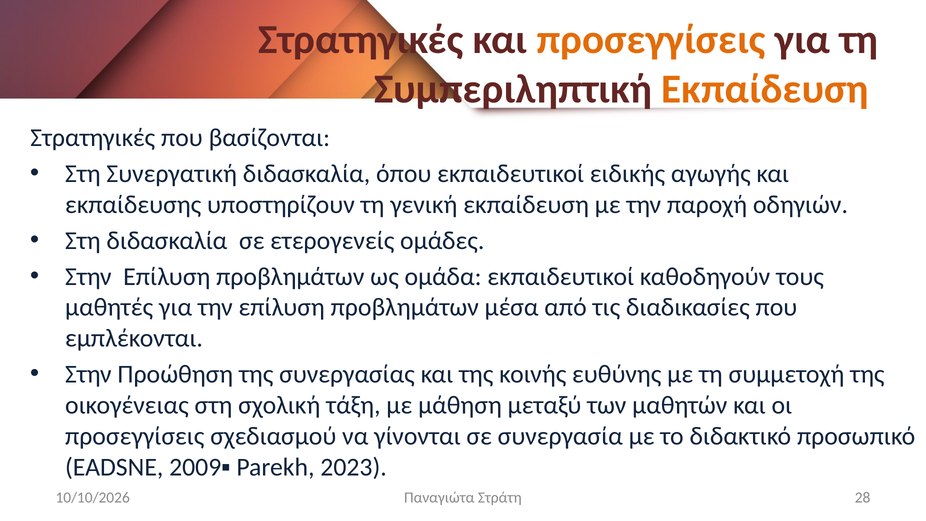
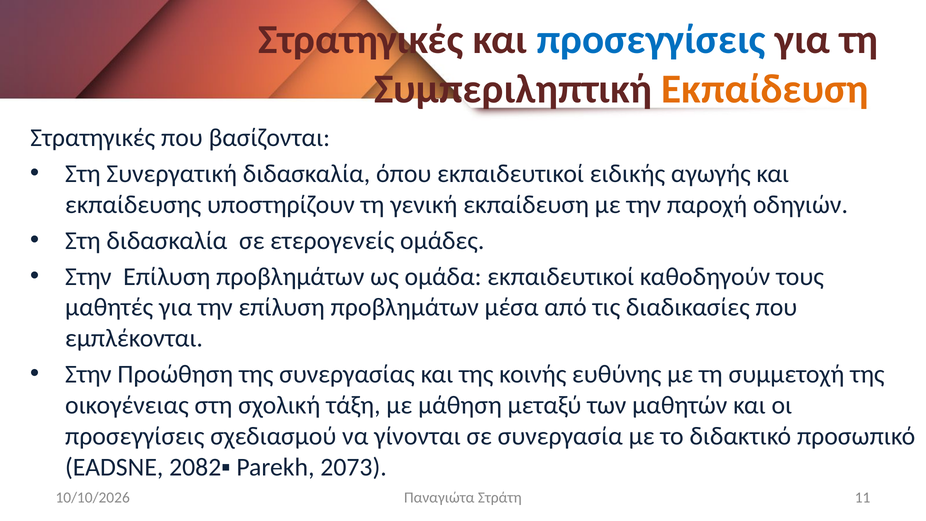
προσεγγίσεις colour: orange -> blue (651, 39)
2009▪: 2009▪ -> 2082▪ (200, 467)
2023: 2023 -> 2073 (354, 467)
28: 28 -> 11 (863, 498)
